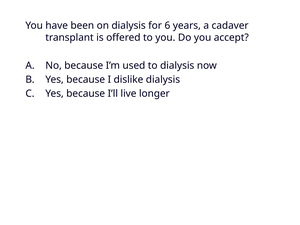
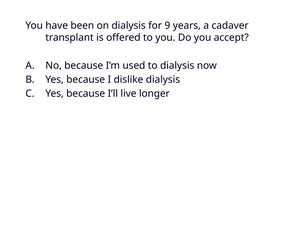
6: 6 -> 9 (167, 26)
